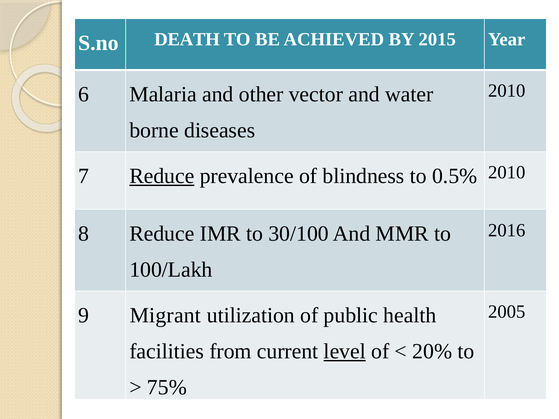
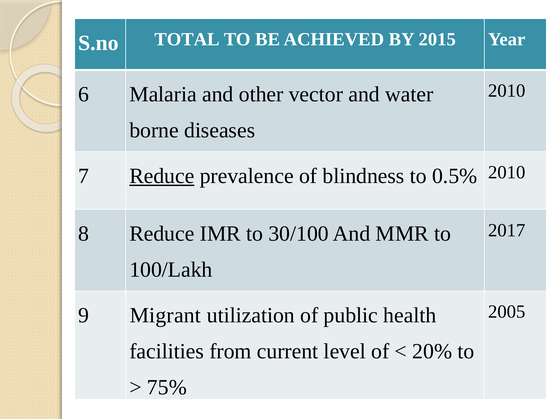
DEATH: DEATH -> TOTAL (187, 39)
2016: 2016 -> 2017 (507, 230)
level underline: present -> none (345, 351)
